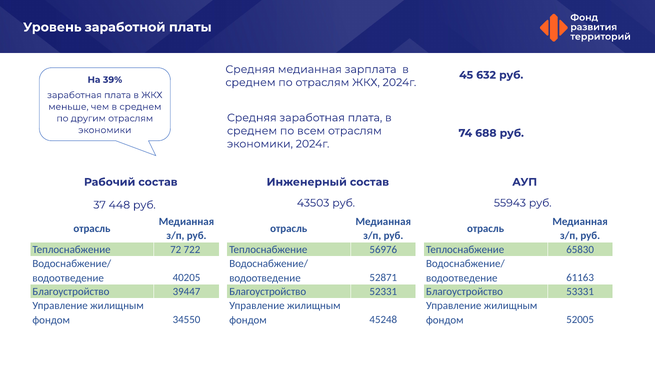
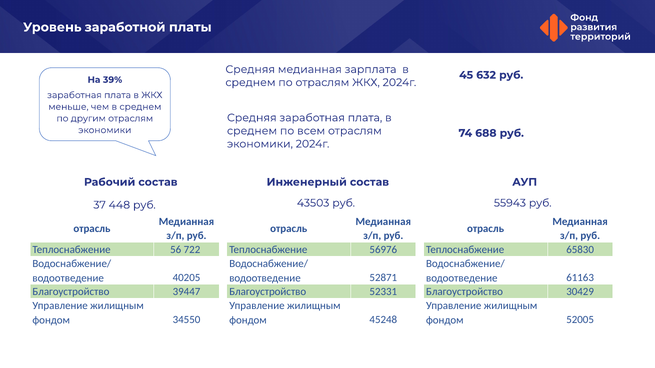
72: 72 -> 56 (176, 250)
53331: 53331 -> 30429 (580, 292)
